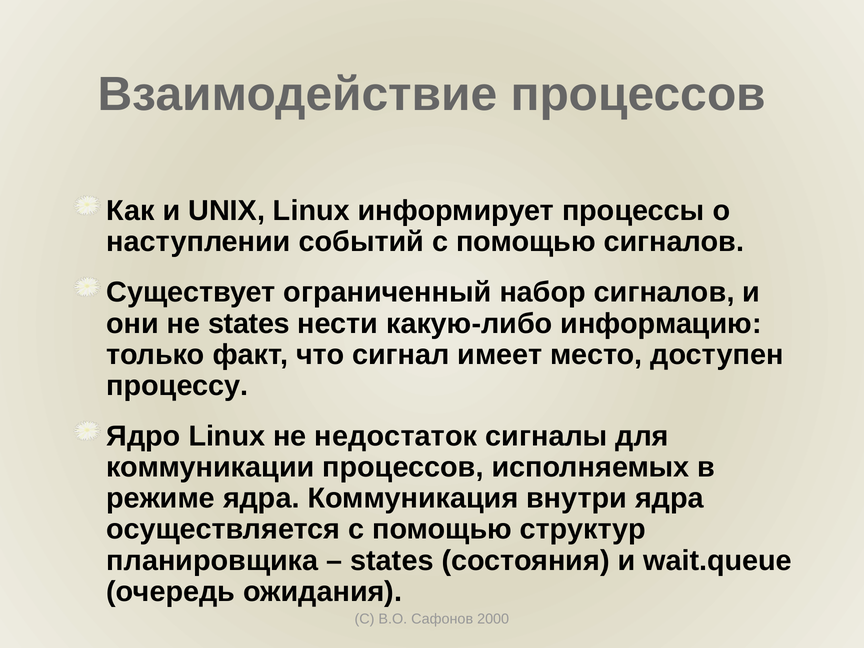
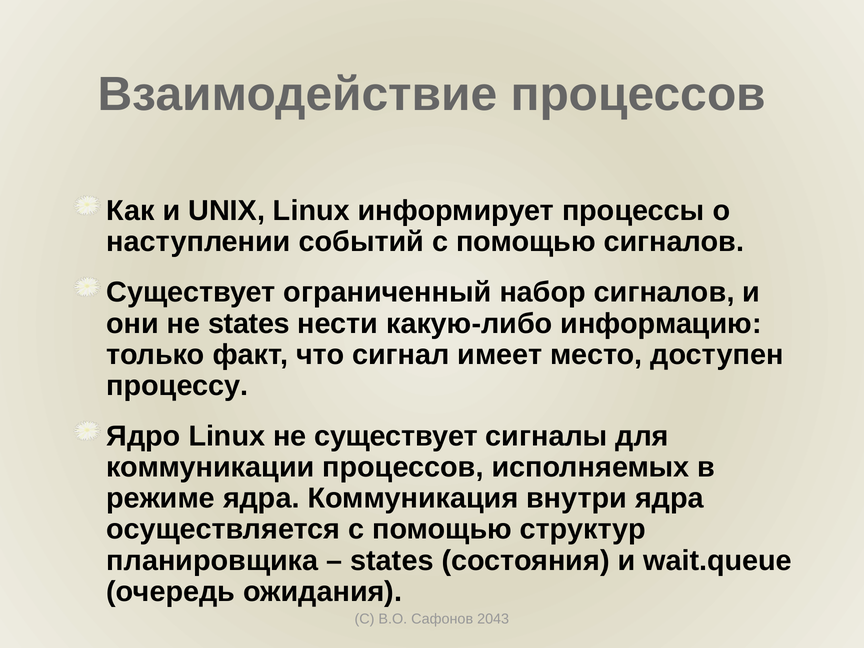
не недостаток: недостаток -> существует (396, 436)
2000: 2000 -> 2043 (493, 619)
